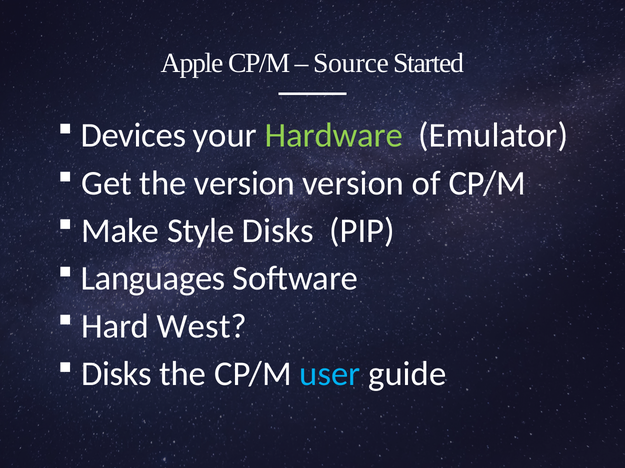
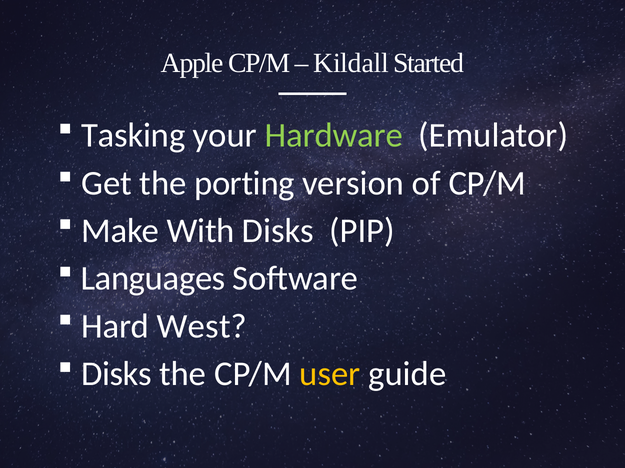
Source: Source -> Kildall (351, 63)
Devices: Devices -> Tasking (133, 136)
the version: version -> porting (244, 183)
Style: Style -> With (201, 231)
user colour: light blue -> yellow (330, 374)
